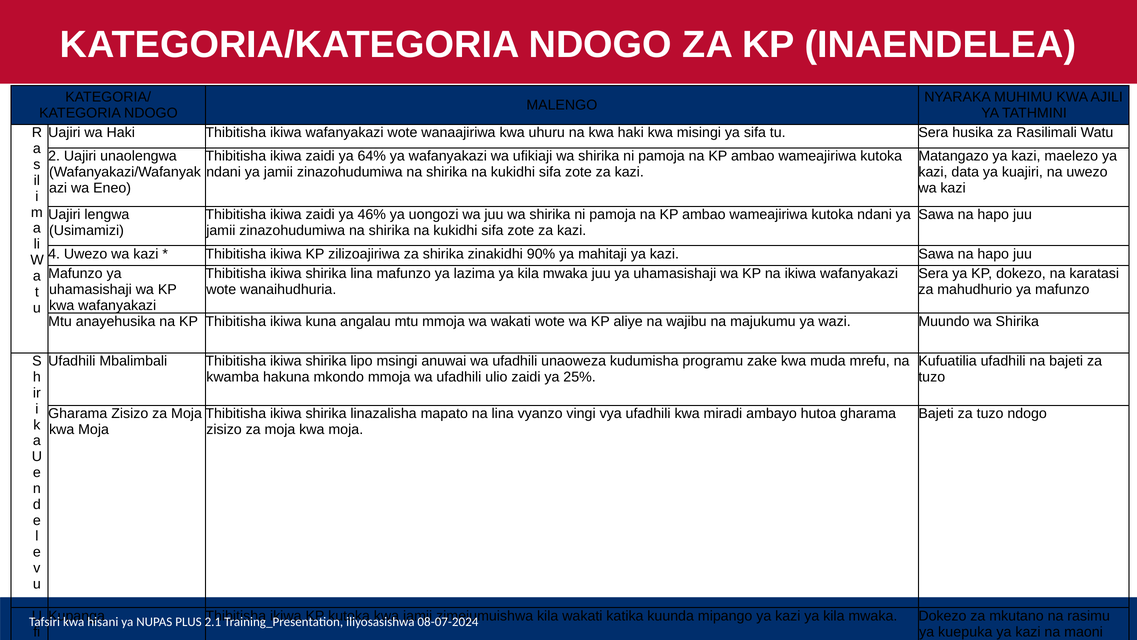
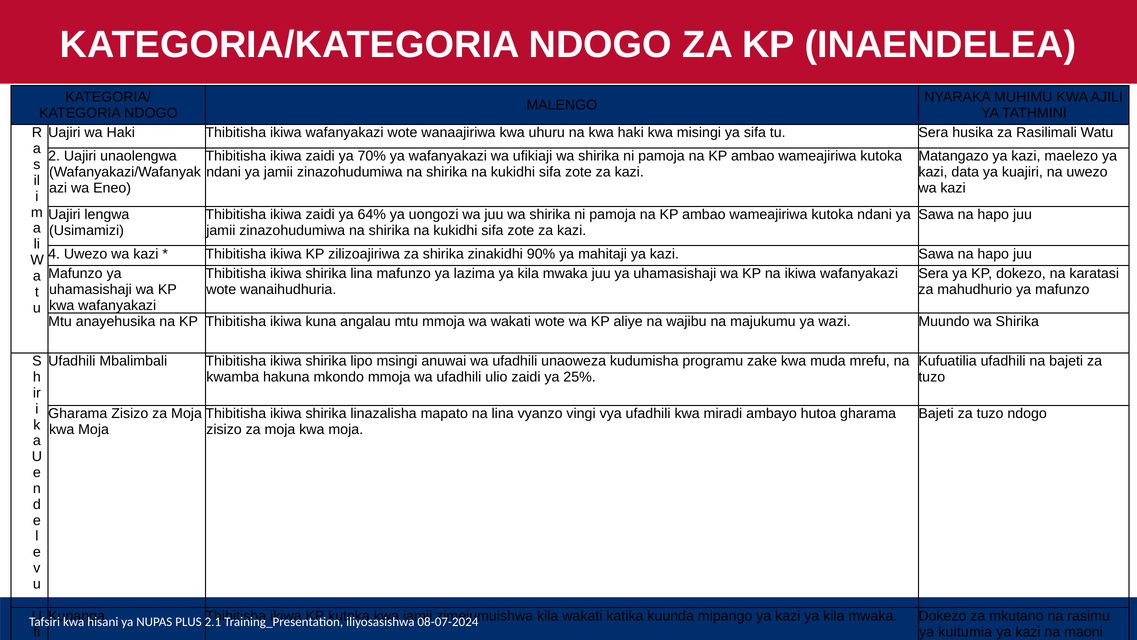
64%: 64% -> 70% (372, 156)
46%: 46% -> 64% (372, 215)
kuepuka: kuepuka -> kuitumia (965, 631)
